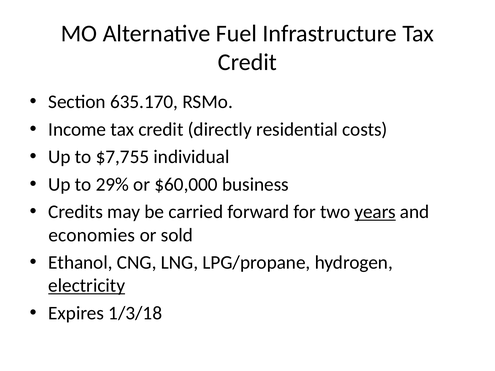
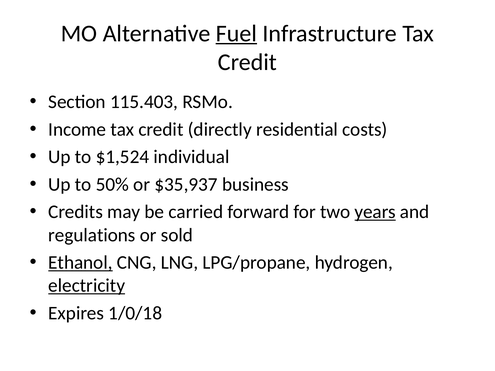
Fuel underline: none -> present (236, 33)
635.170: 635.170 -> 115.403 (144, 102)
$7,755: $7,755 -> $1,524 (122, 157)
29%: 29% -> 50% (112, 185)
$60,000: $60,000 -> $35,937 (186, 185)
economies: economies -> regulations (92, 235)
Ethanol underline: none -> present (80, 263)
1/3/18: 1/3/18 -> 1/0/18 (135, 313)
